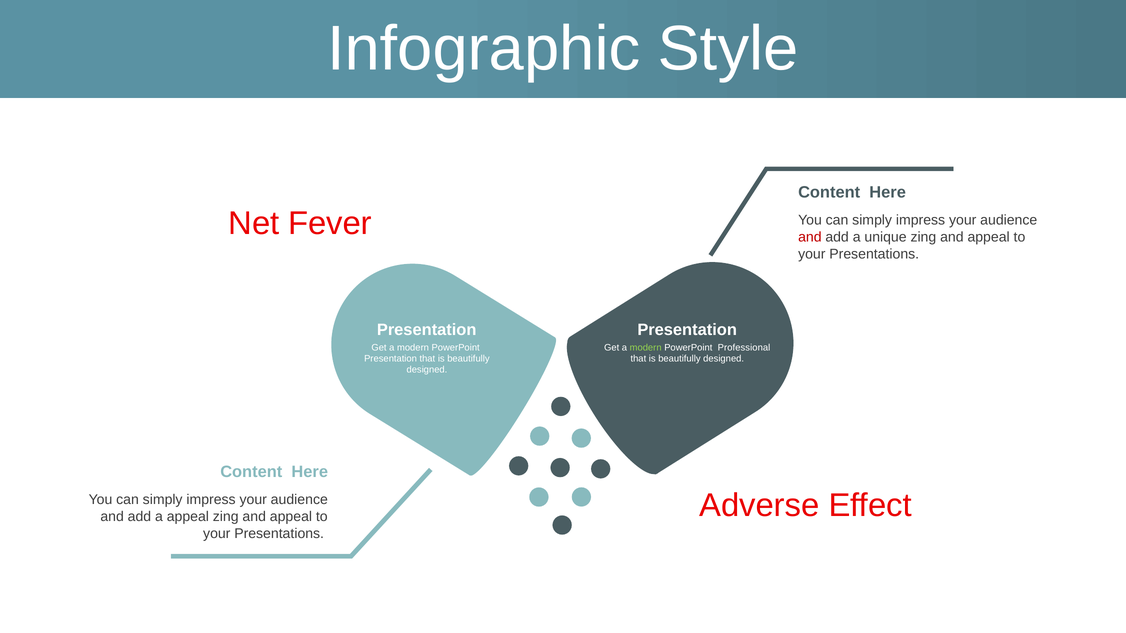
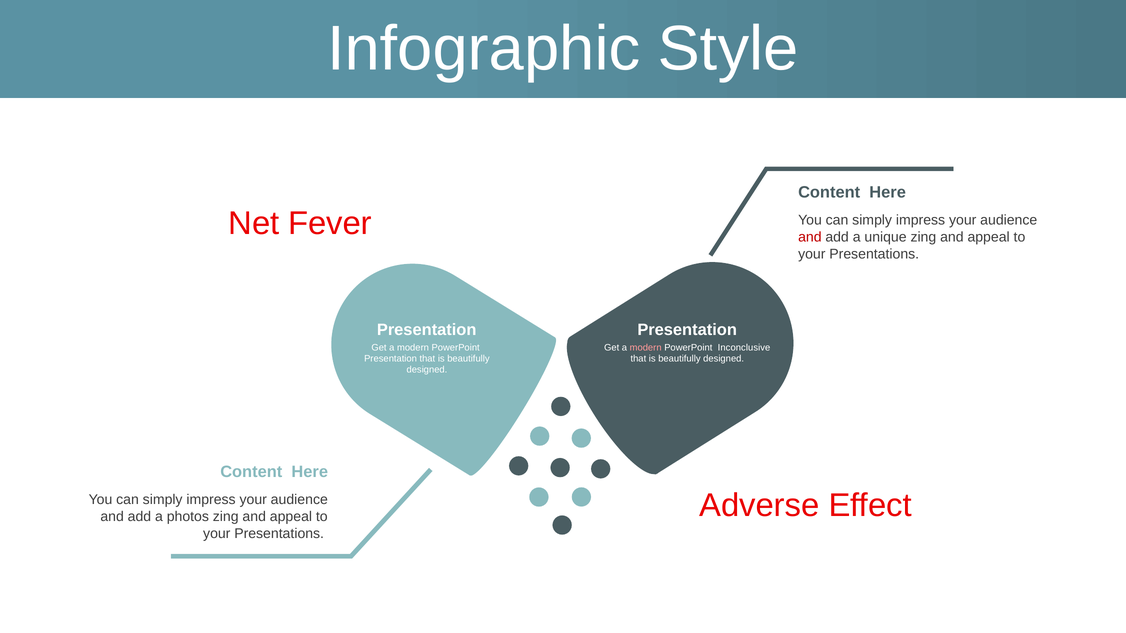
modern colour: light green -> pink (646, 348)
Professional: Professional -> Inconclusive (744, 348)
a appeal: appeal -> photos (188, 517)
